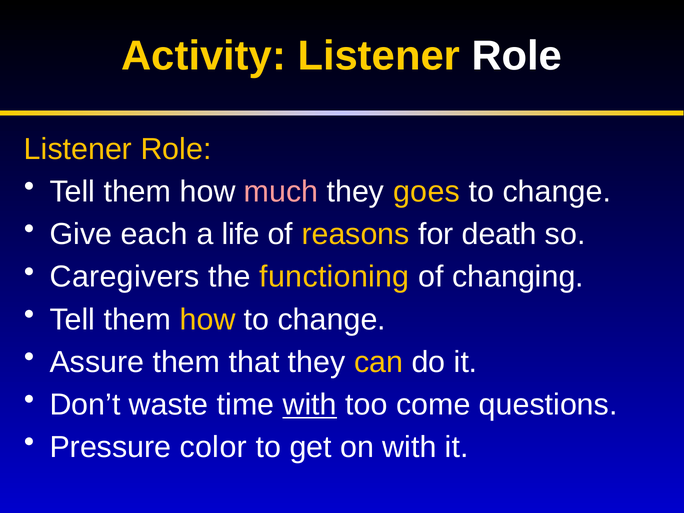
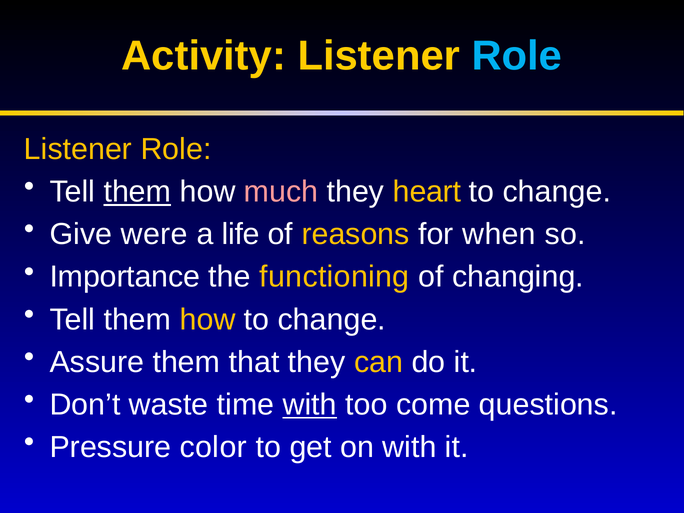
Role colour: white -> light blue (517, 56)
them underline: none -> present (137, 192)
goes: goes -> heart (427, 192)
each: each -> were (154, 234)
death: death -> when (499, 234)
Caregivers: Caregivers -> Importance (125, 277)
